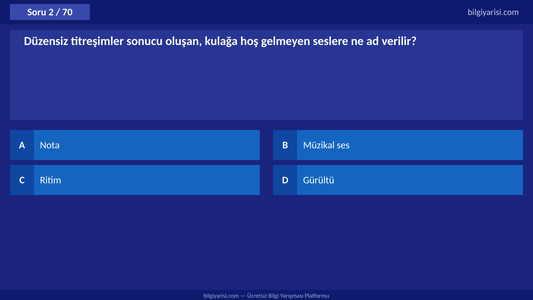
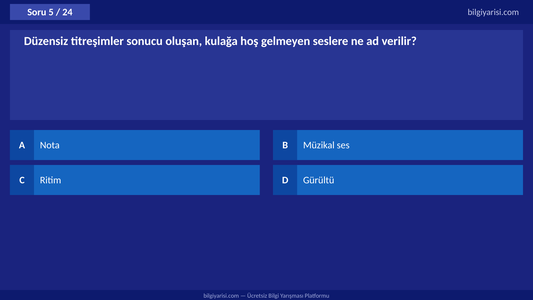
2: 2 -> 5 (51, 12)
70: 70 -> 24 (67, 12)
